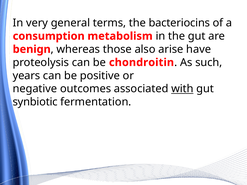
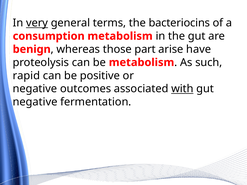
very underline: none -> present (37, 23)
also: also -> part (145, 49)
be chondroitin: chondroitin -> metabolism (142, 63)
years: years -> rapid (26, 76)
synbiotic: synbiotic -> negative (35, 102)
